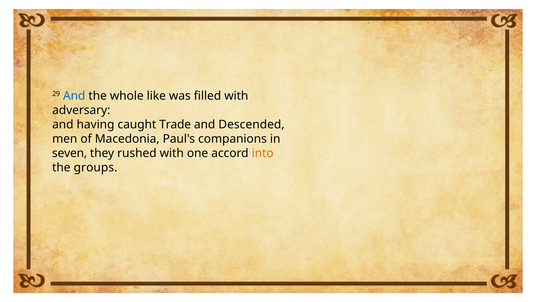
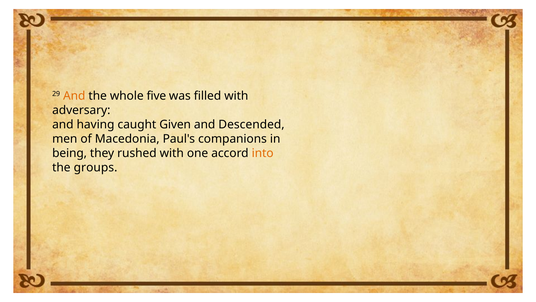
And colour: blue -> orange (74, 96)
like: like -> five (156, 96)
Trade: Trade -> Given (175, 124)
seven: seven -> being (70, 153)
